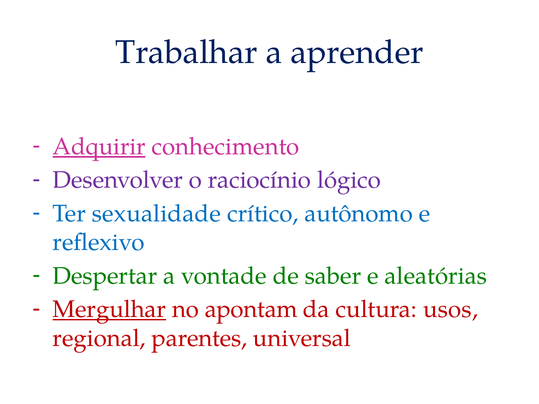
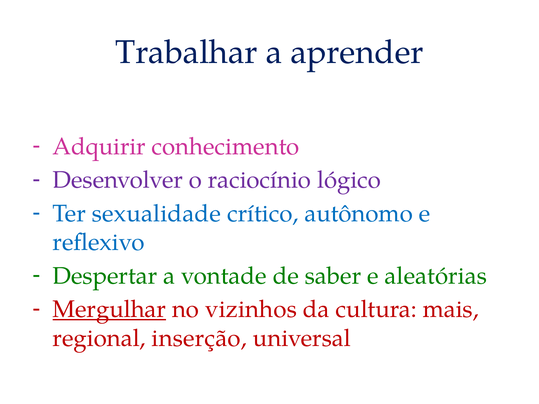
Adquirir underline: present -> none (99, 147)
apontam: apontam -> vizinhos (251, 310)
usos: usos -> mais (451, 310)
parentes: parentes -> inserção (199, 338)
